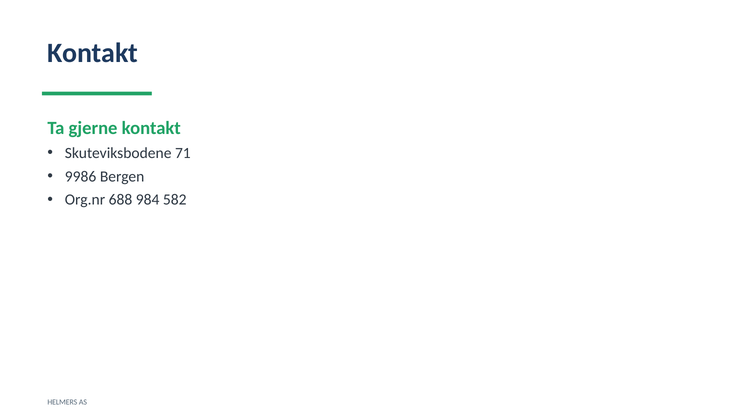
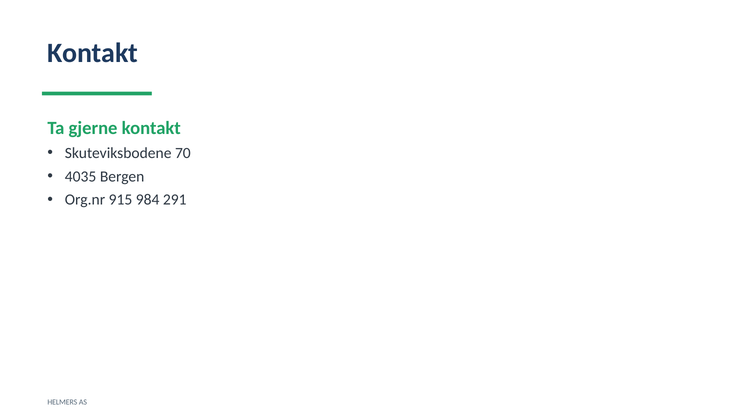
71: 71 -> 70 (183, 153)
9986: 9986 -> 4035 (81, 176)
688: 688 -> 915 (120, 200)
582: 582 -> 291 (175, 200)
